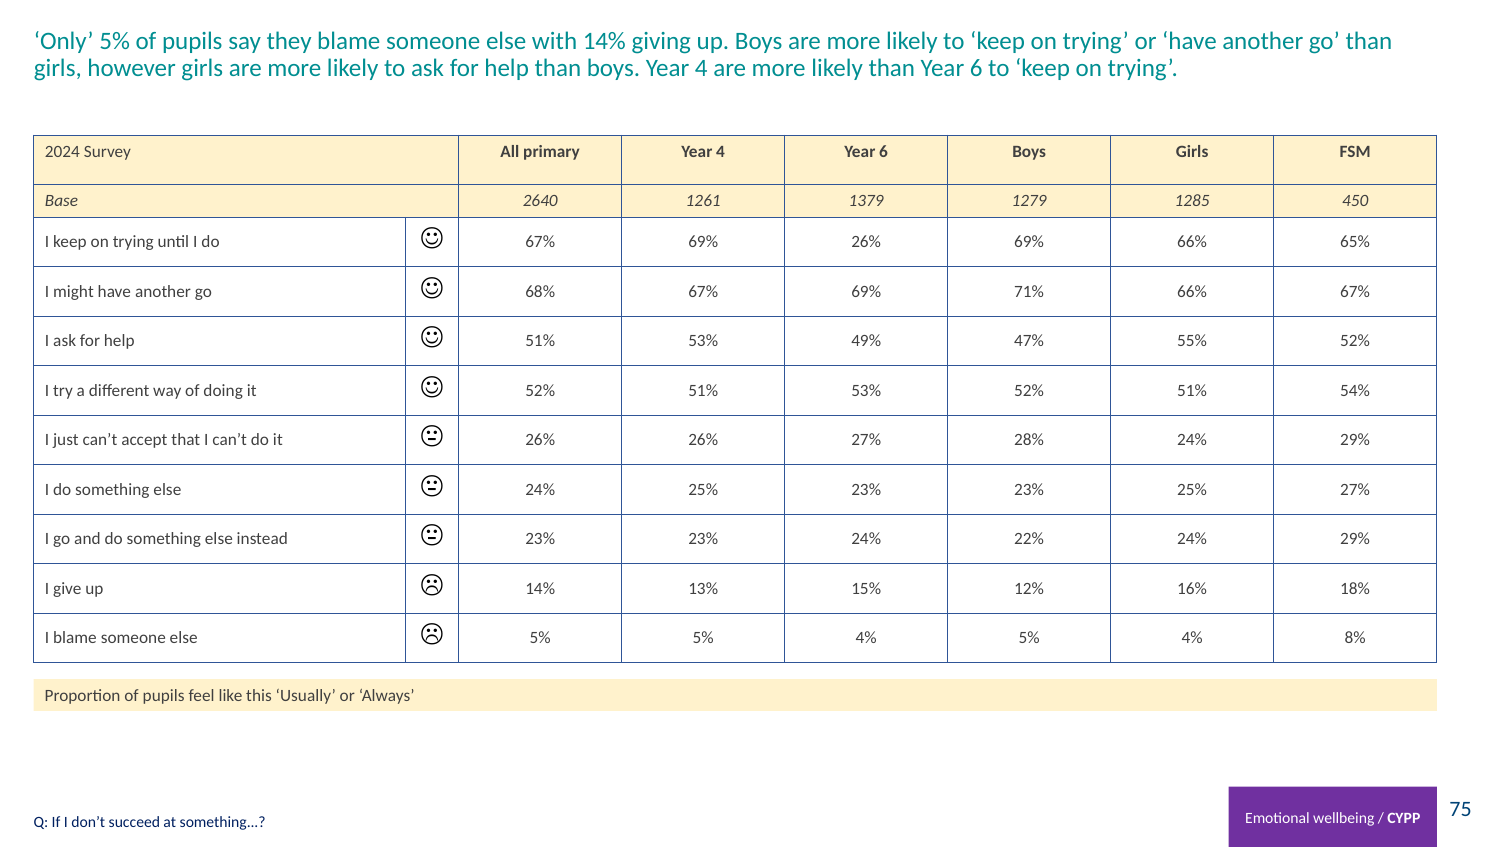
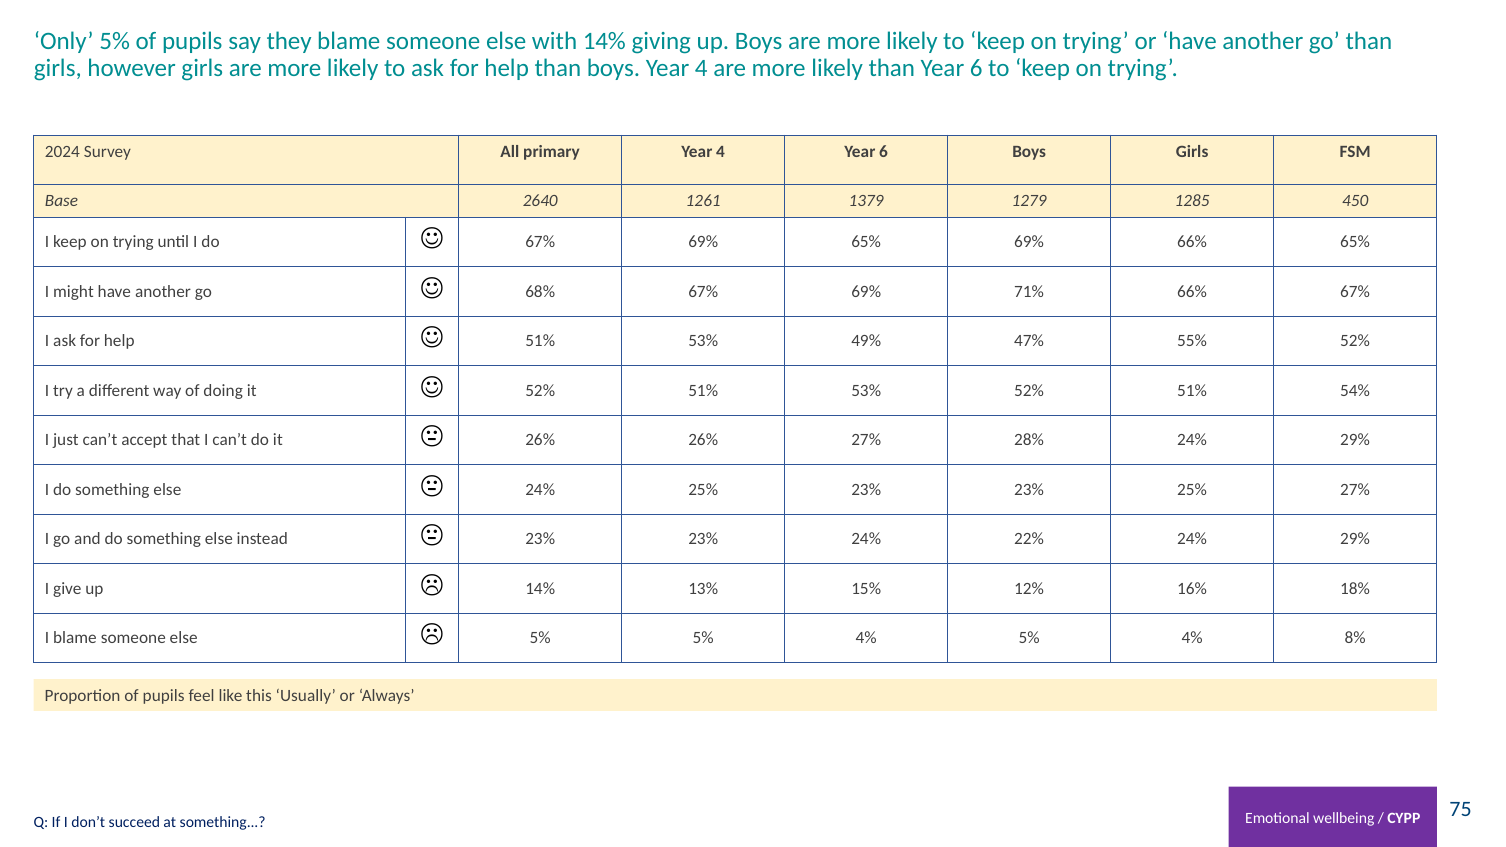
69% 26%: 26% -> 65% (866, 242)
